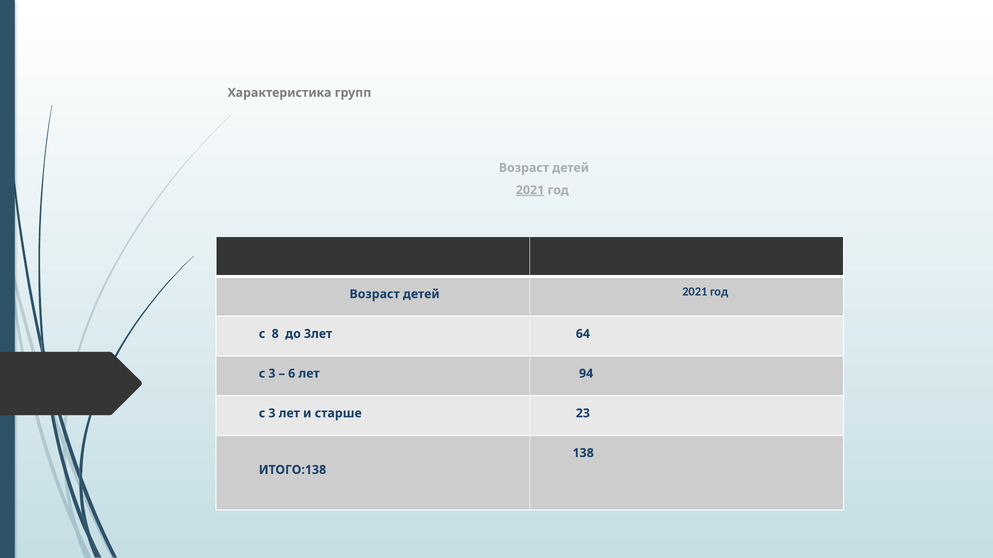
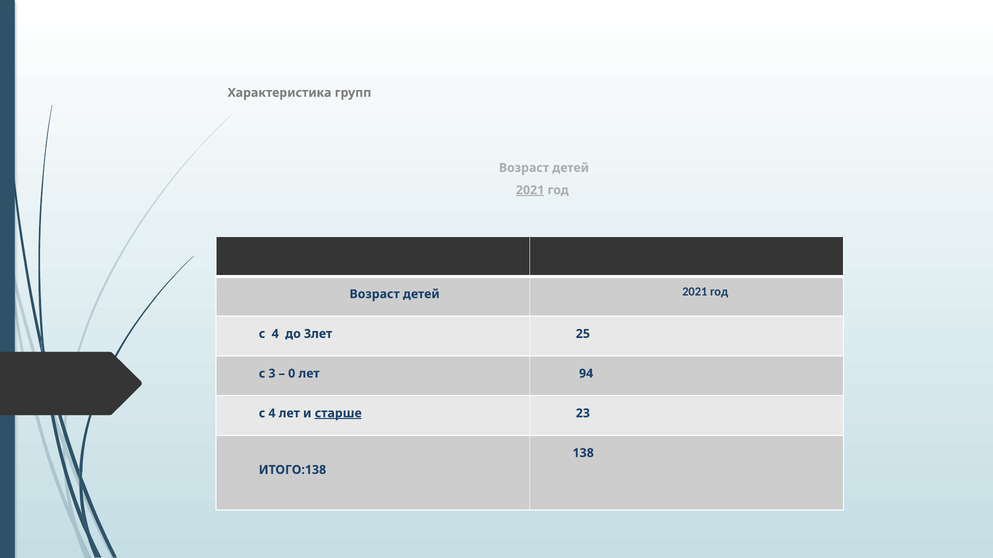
8: 8 -> 4 (275, 334)
64: 64 -> 25 (583, 334)
6: 6 -> 0 (292, 374)
3: 3 -> 4 (272, 414)
старше underline: none -> present (338, 414)
